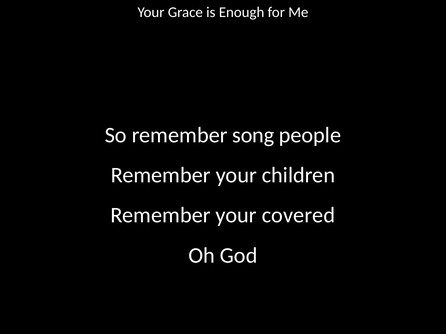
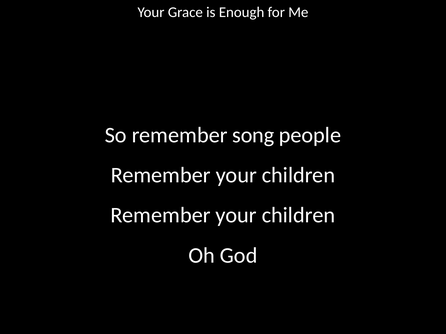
covered: covered -> children (299, 216)
